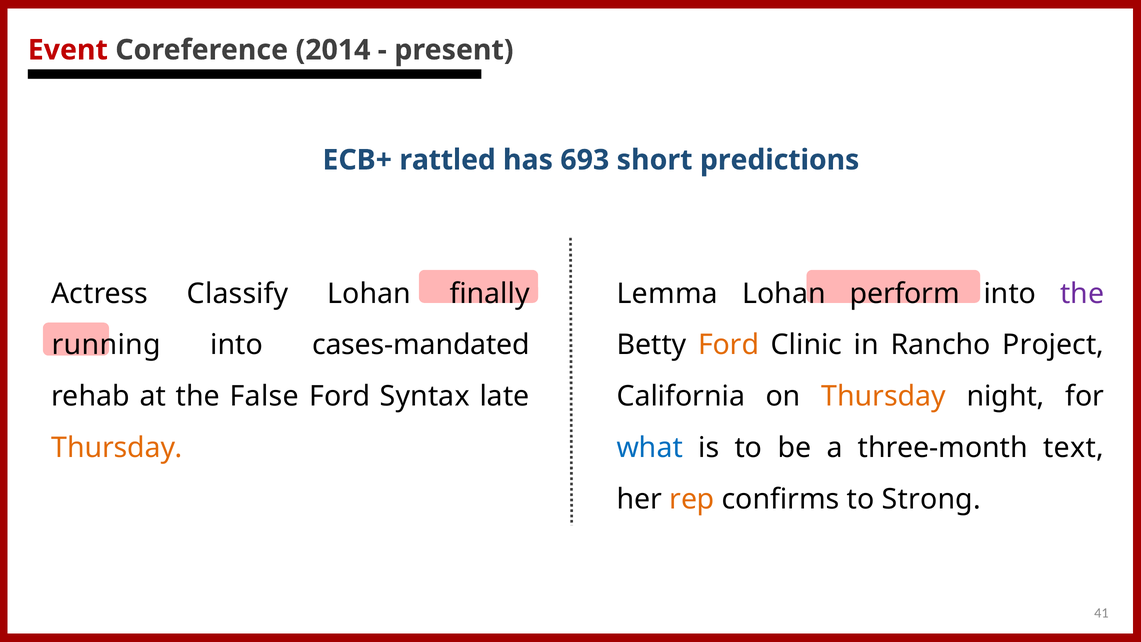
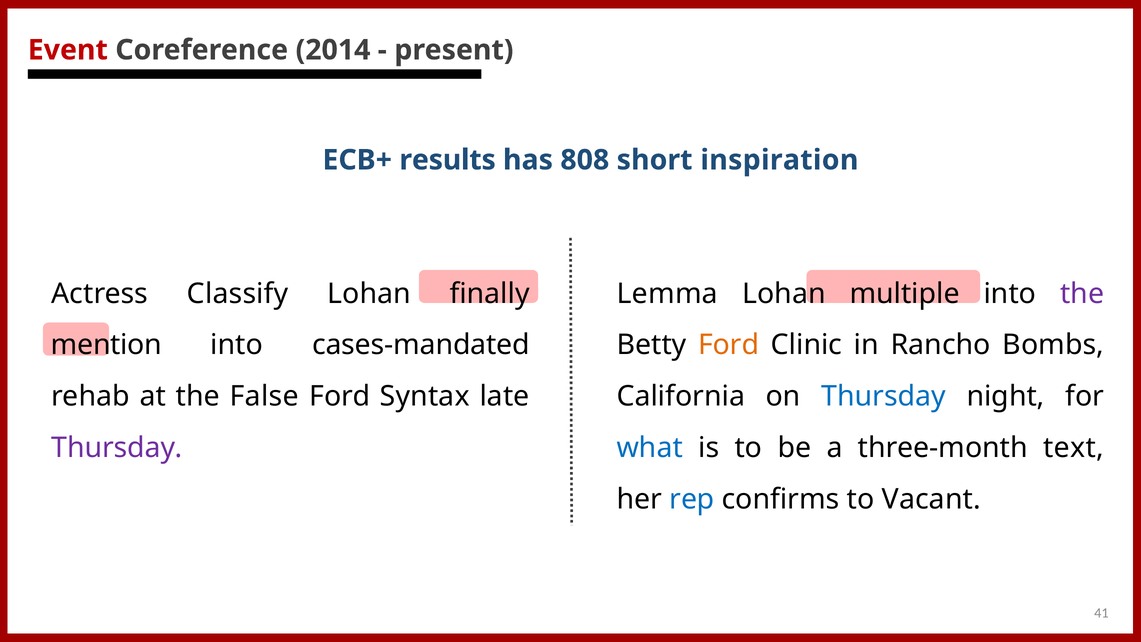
rattled: rattled -> results (448, 160)
693: 693 -> 808 (585, 160)
predictions: predictions -> inspiration (779, 160)
perform: perform -> multiple (905, 294)
running: running -> mention (106, 345)
Project: Project -> Bombs (1053, 345)
Thursday colour: orange -> blue (884, 396)
Thursday colour: orange -> purple (117, 448)
rep colour: orange -> blue (692, 499)
Strong: Strong -> Vacant (931, 499)
